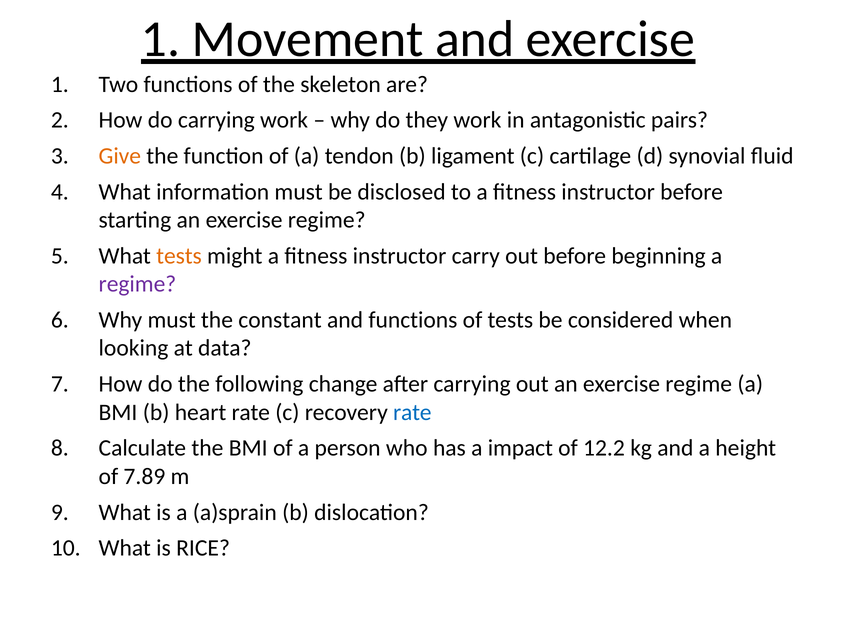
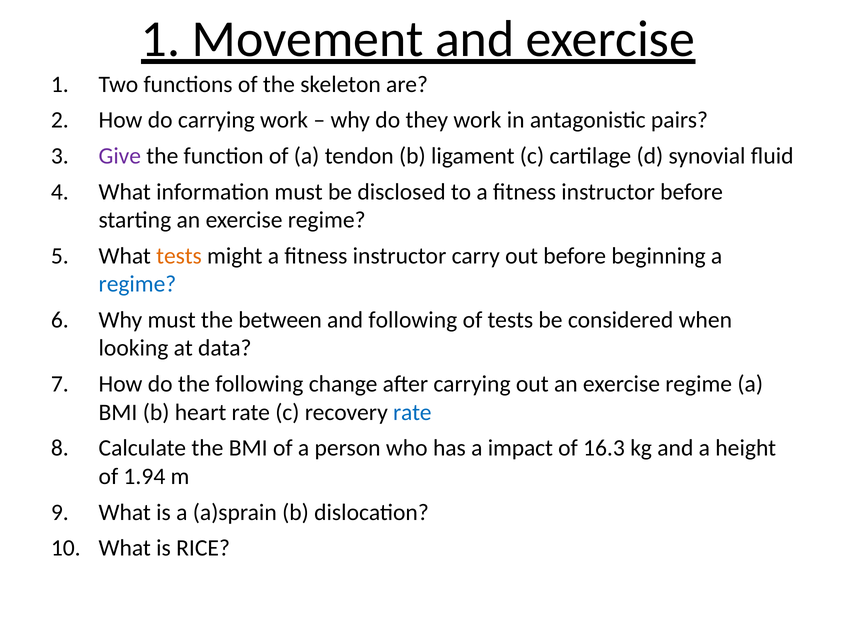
Give colour: orange -> purple (120, 156)
regime colour: purple -> blue (137, 284)
constant: constant -> between (280, 320)
and functions: functions -> following (413, 320)
12.2: 12.2 -> 16.3 (604, 448)
7.89: 7.89 -> 1.94 (144, 476)
